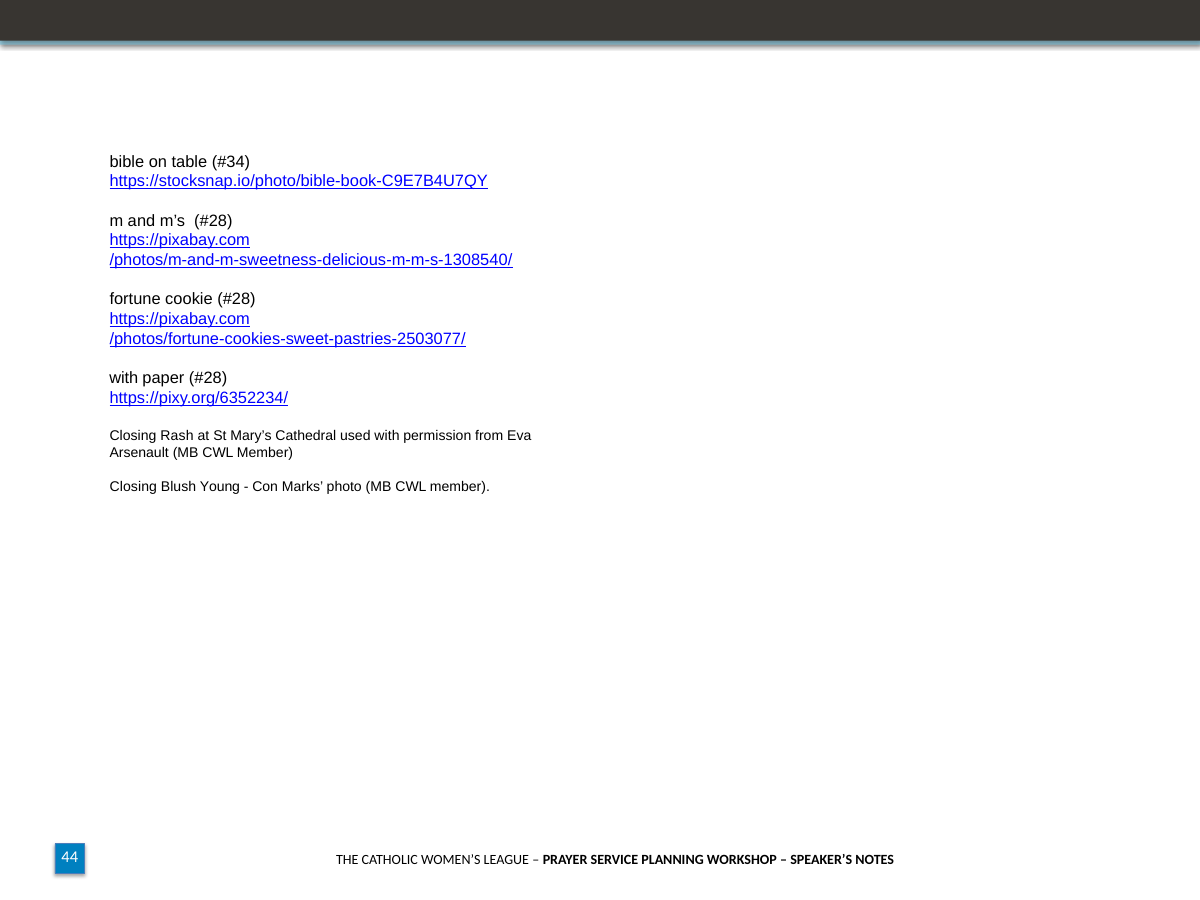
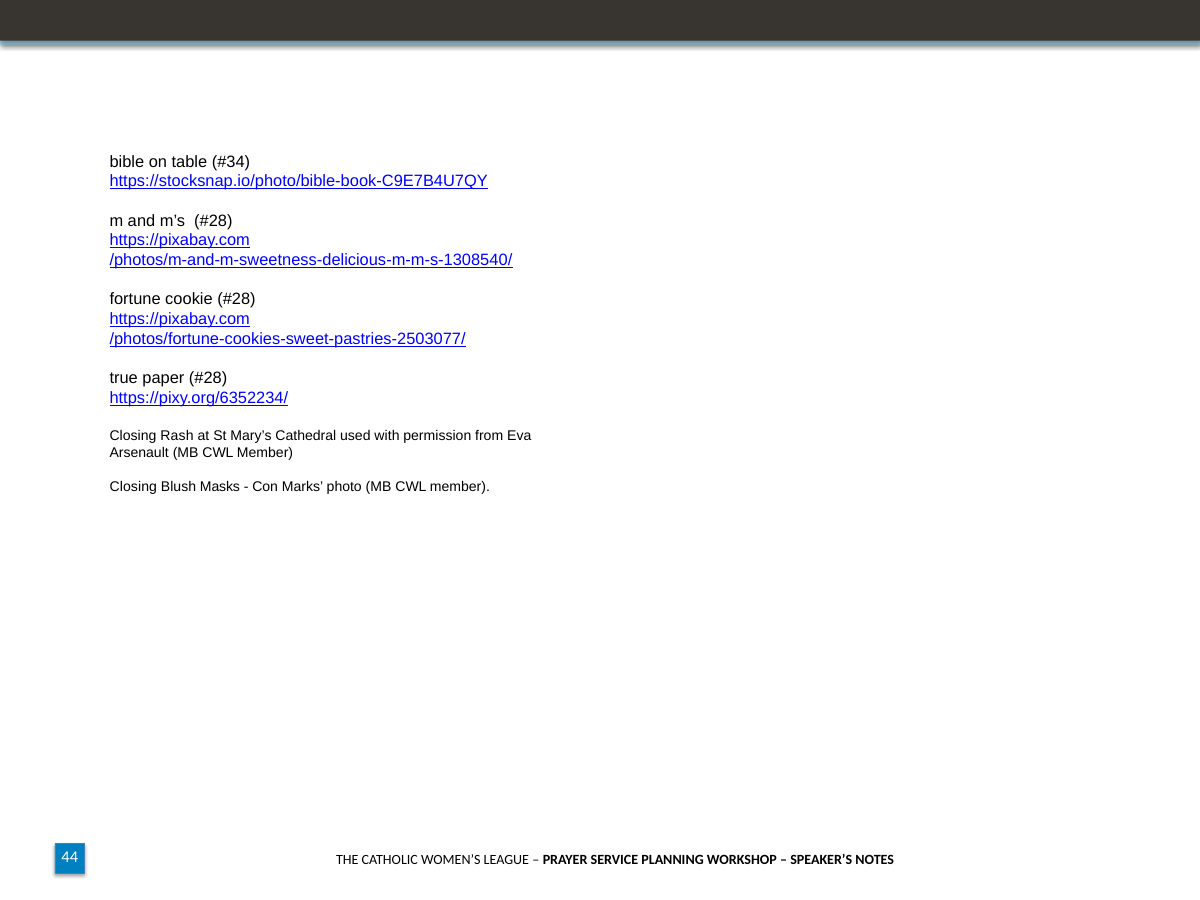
with: with -> true (124, 379)
Young: Young -> Masks (220, 487)
